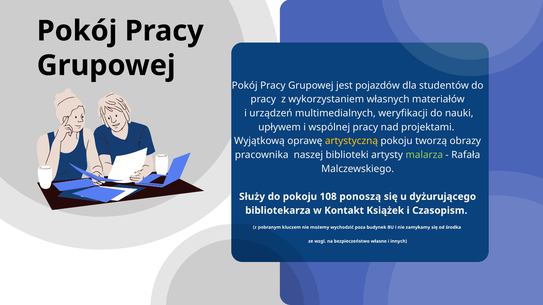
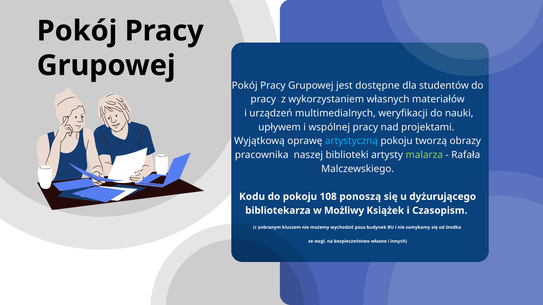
pojazdów: pojazdów -> dostępne (377, 86)
artystyczną colour: yellow -> light blue (351, 141)
Służy: Służy -> Kodu (252, 197)
Kontakt: Kontakt -> Możliwy (344, 211)
